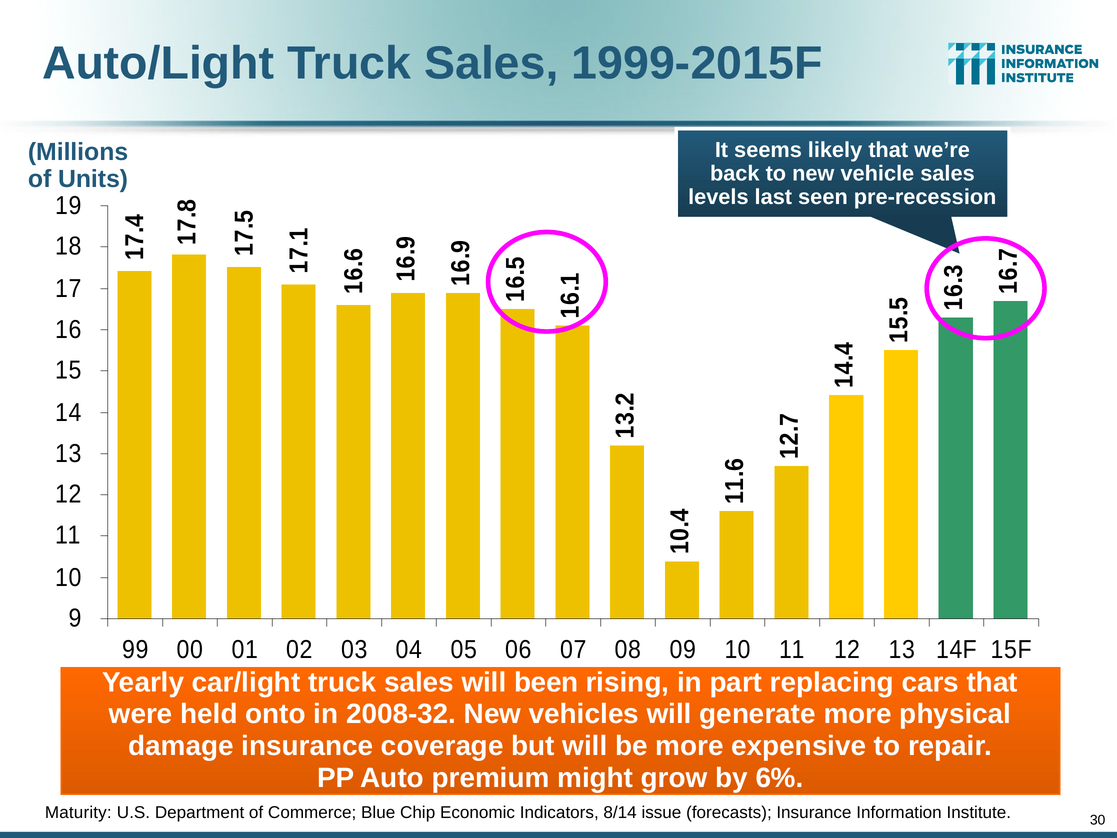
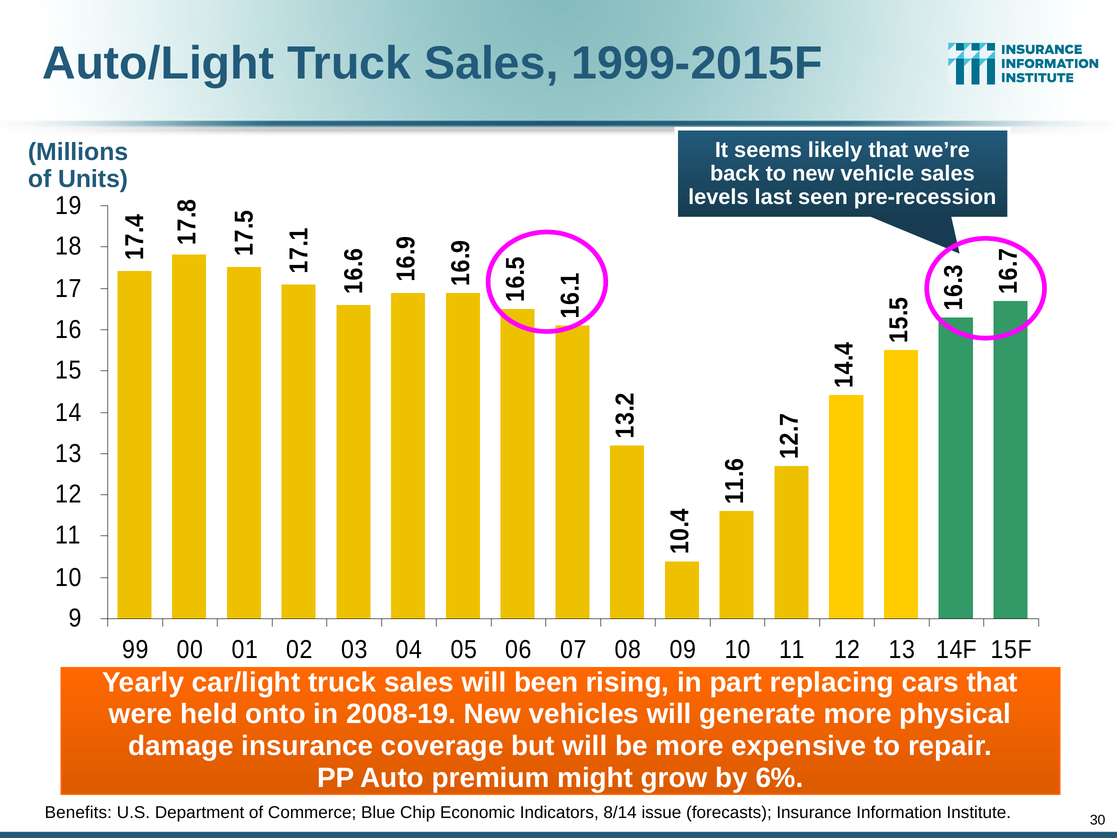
2008-32: 2008-32 -> 2008-19 (401, 714)
Maturity: Maturity -> Benefits (78, 812)
